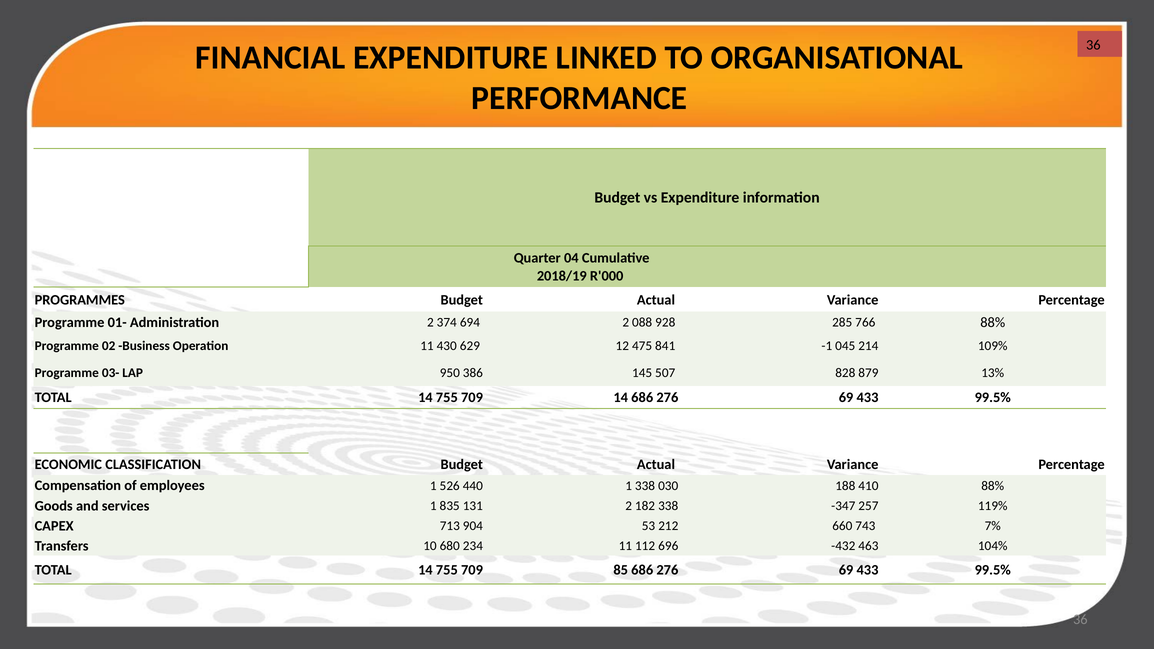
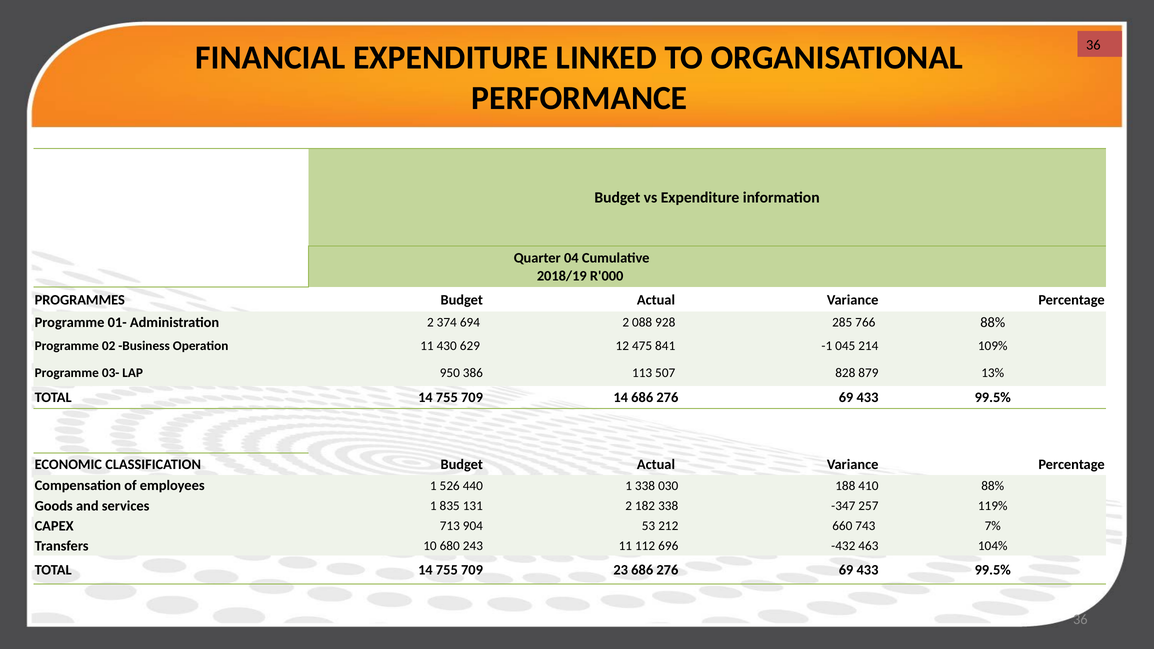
145: 145 -> 113 (642, 373)
234: 234 -> 243 (473, 546)
85: 85 -> 23 (621, 570)
